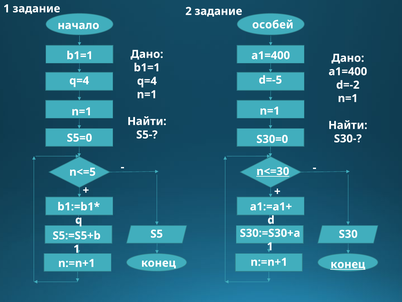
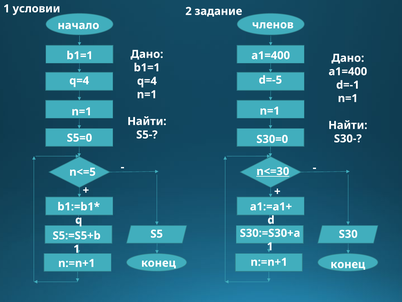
1 задание: задание -> условии (36, 9)
особей: особей -> членов (273, 25)
d=-2: d=-2 -> d=-1 (348, 85)
конец underline: present -> none (348, 264)
